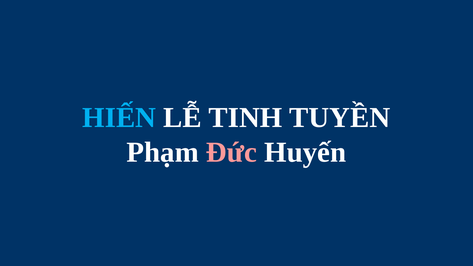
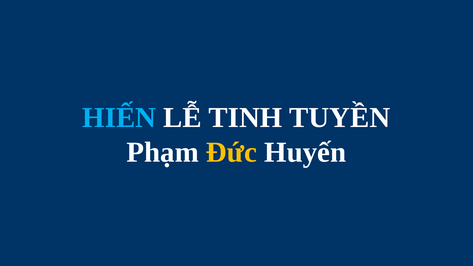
Đức colour: pink -> yellow (231, 152)
